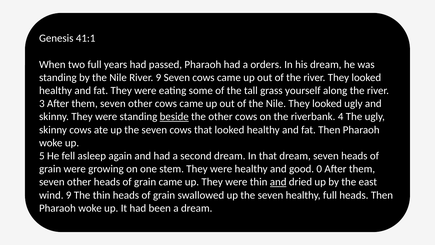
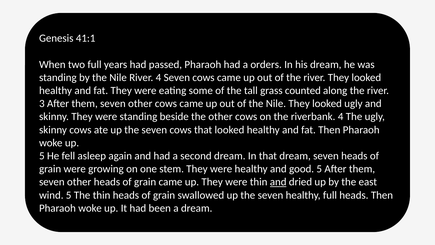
River 9: 9 -> 4 (158, 77)
yourself: yourself -> counted (303, 90)
beside underline: present -> none (174, 117)
good 0: 0 -> 5 (319, 169)
wind 9: 9 -> 5 (69, 195)
